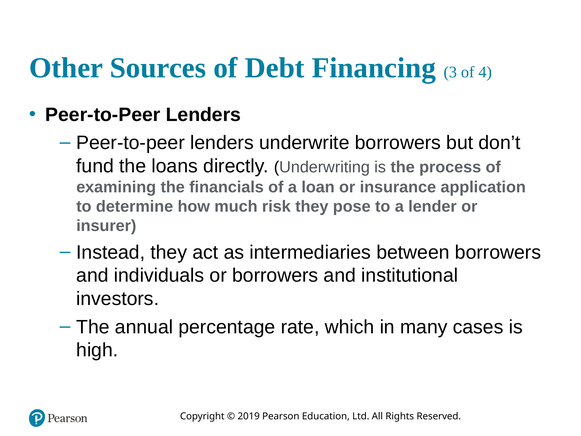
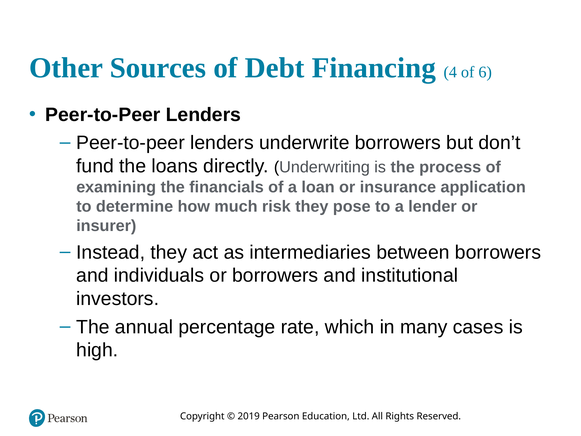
3: 3 -> 4 (450, 72)
4: 4 -> 6 (485, 72)
